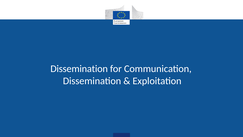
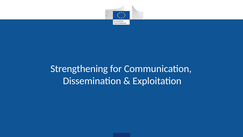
Dissemination: Dissemination -> Strengthening (79, 69)
